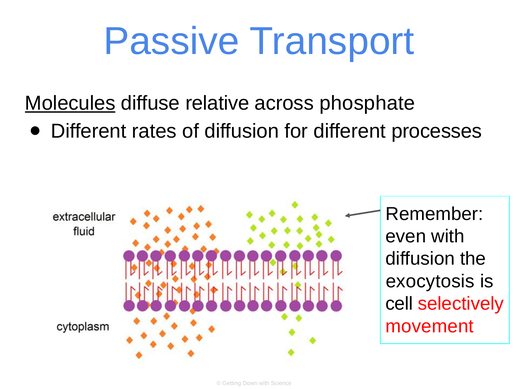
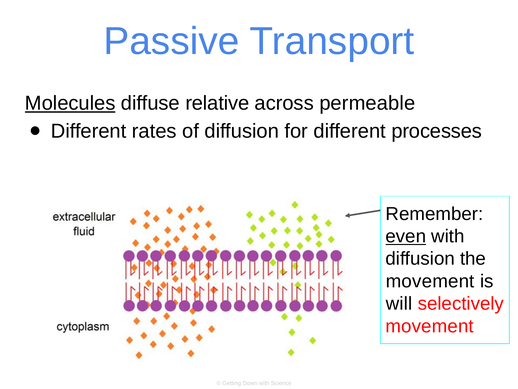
phosphate: phosphate -> permeable (367, 103)
even underline: none -> present (406, 236)
exocytosis: exocytosis -> movement (430, 281)
cell: cell -> will (399, 303)
